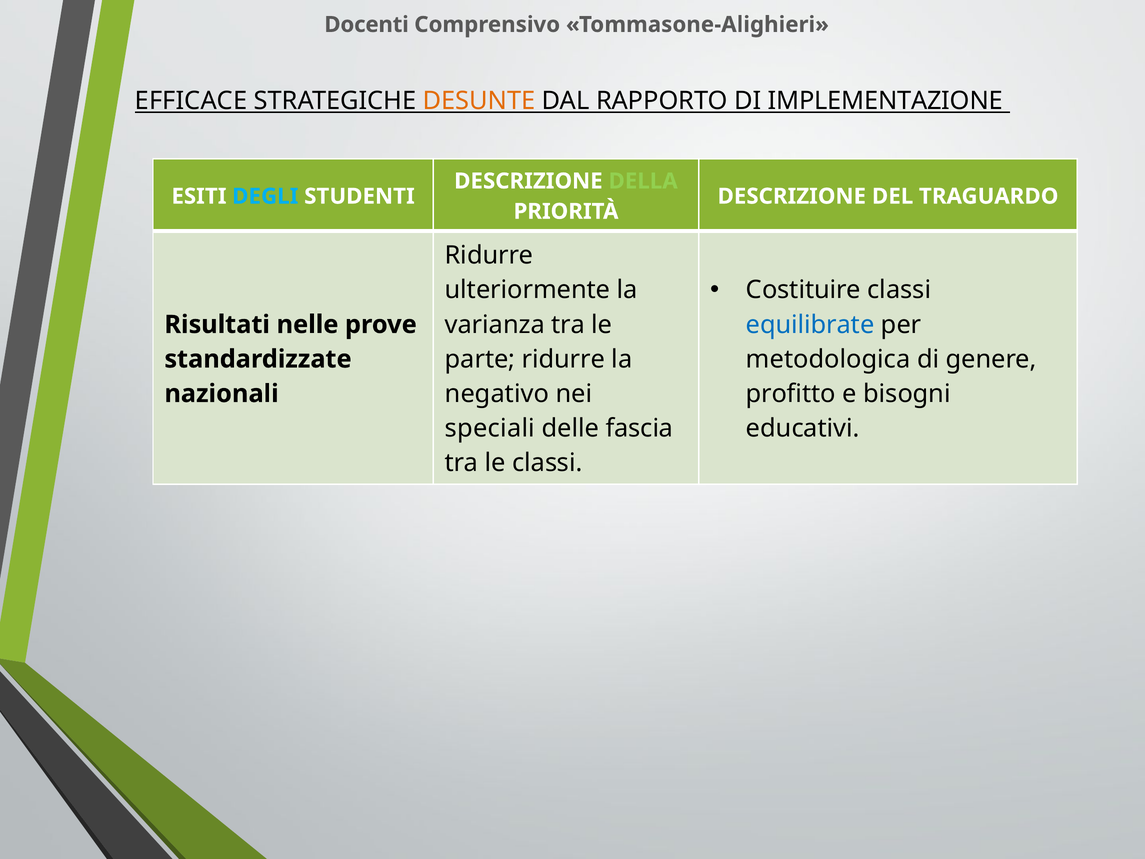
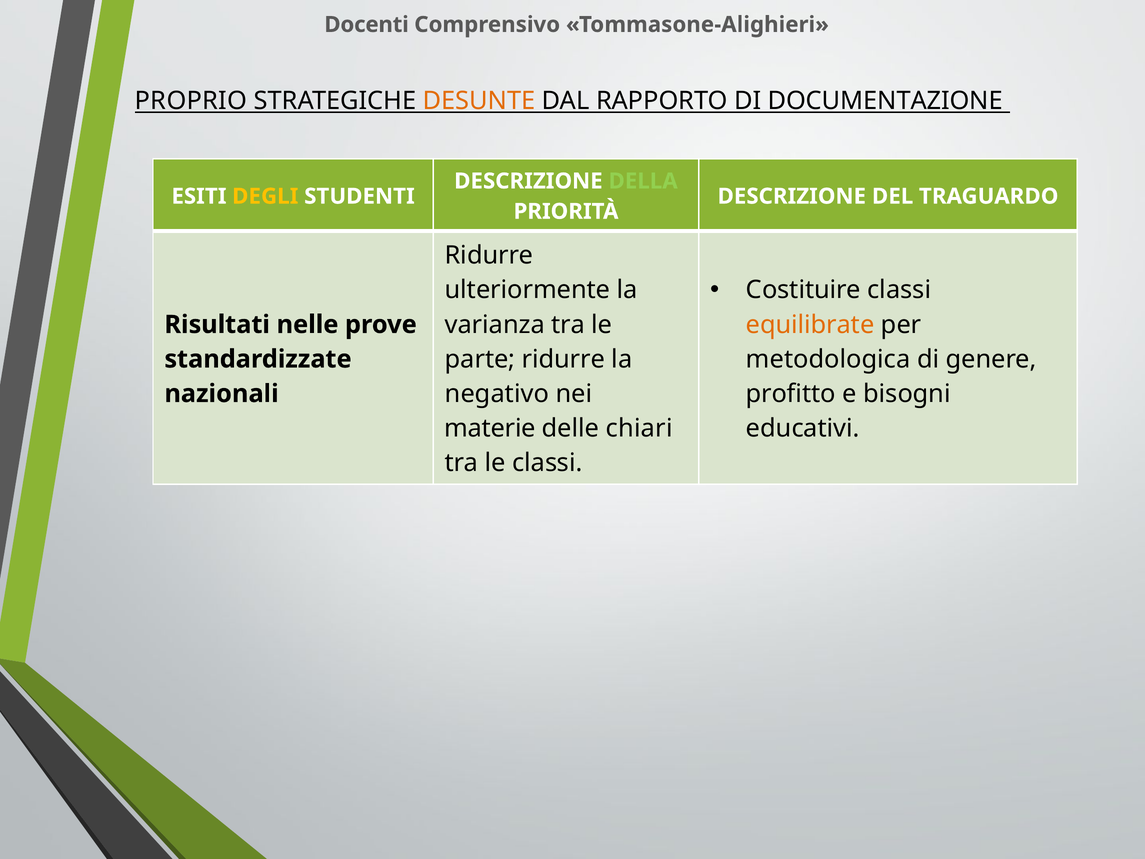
EFFICACE: EFFICACE -> PROPRIO (191, 101)
IMPLEMENTAZIONE: IMPLEMENTAZIONE -> DOCUMENTAZIONE (885, 101)
DEGLI colour: light blue -> yellow (265, 196)
equilibrate colour: blue -> orange (810, 325)
speciali: speciali -> materie (490, 428)
fascia: fascia -> chiari (639, 428)
